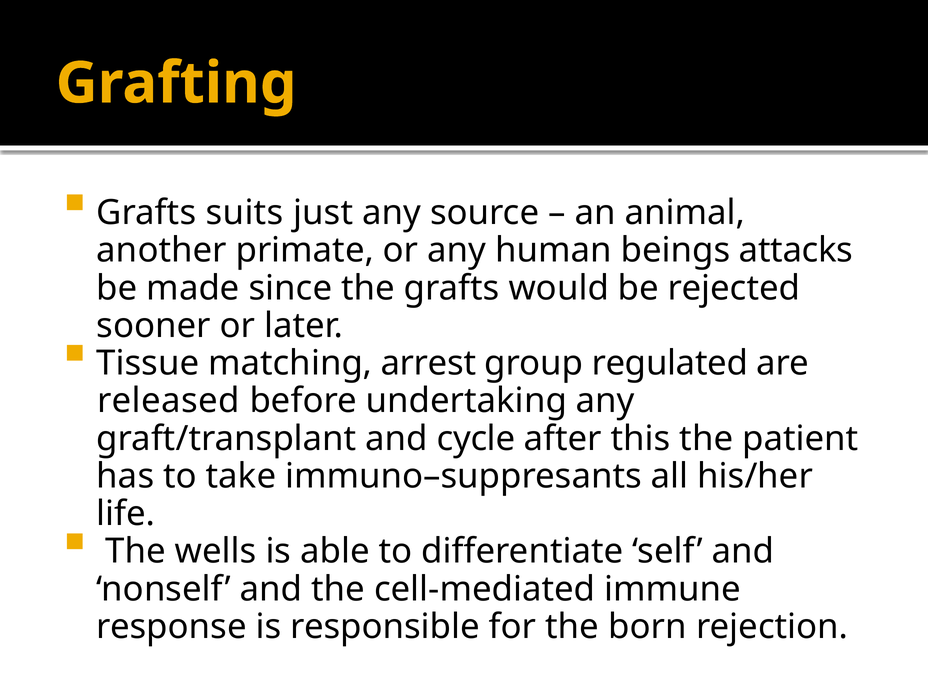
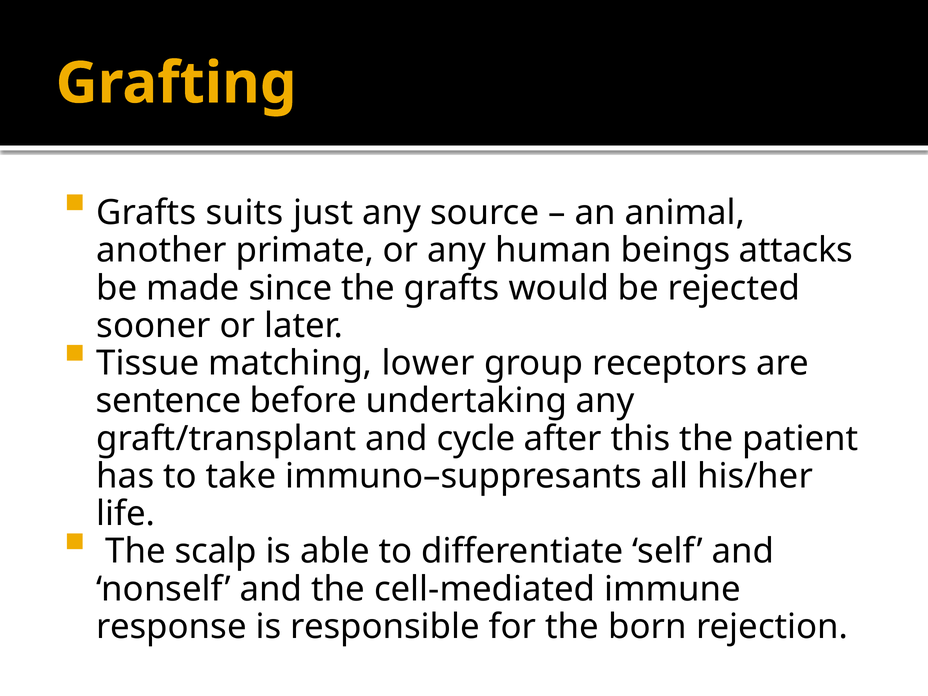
arrest: arrest -> lower (428, 363)
regulated: regulated -> receptors (670, 363)
released: released -> sentence (169, 401)
wells: wells -> scalp (216, 551)
